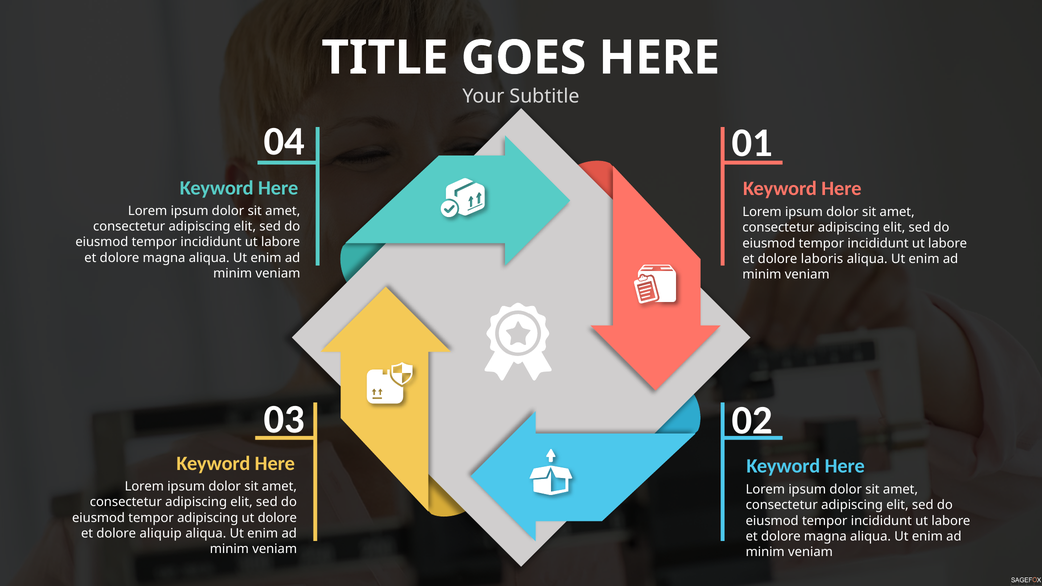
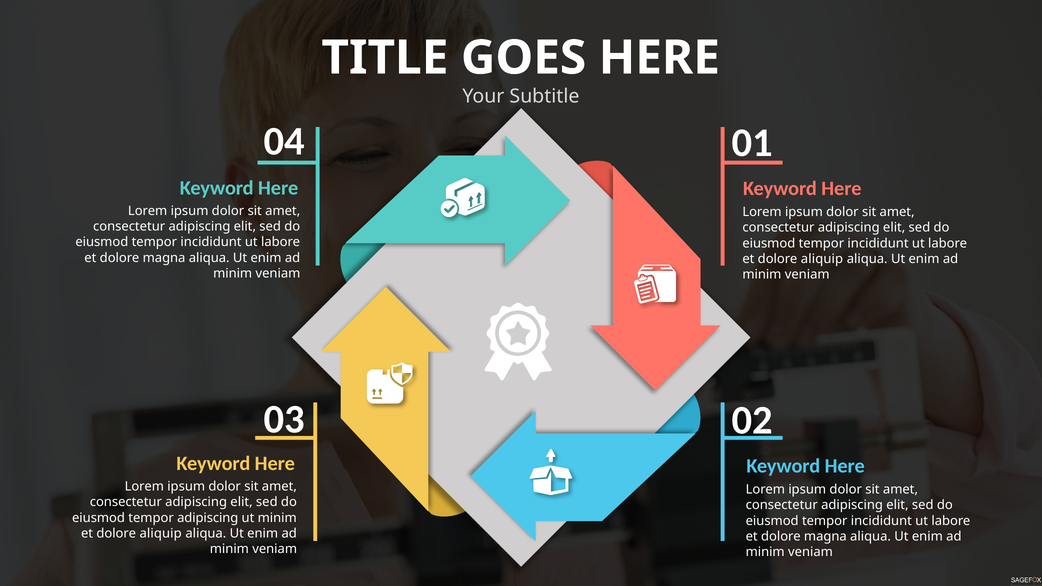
laboris: laboris -> aliquip (822, 259)
ut dolore: dolore -> minim (277, 518)
